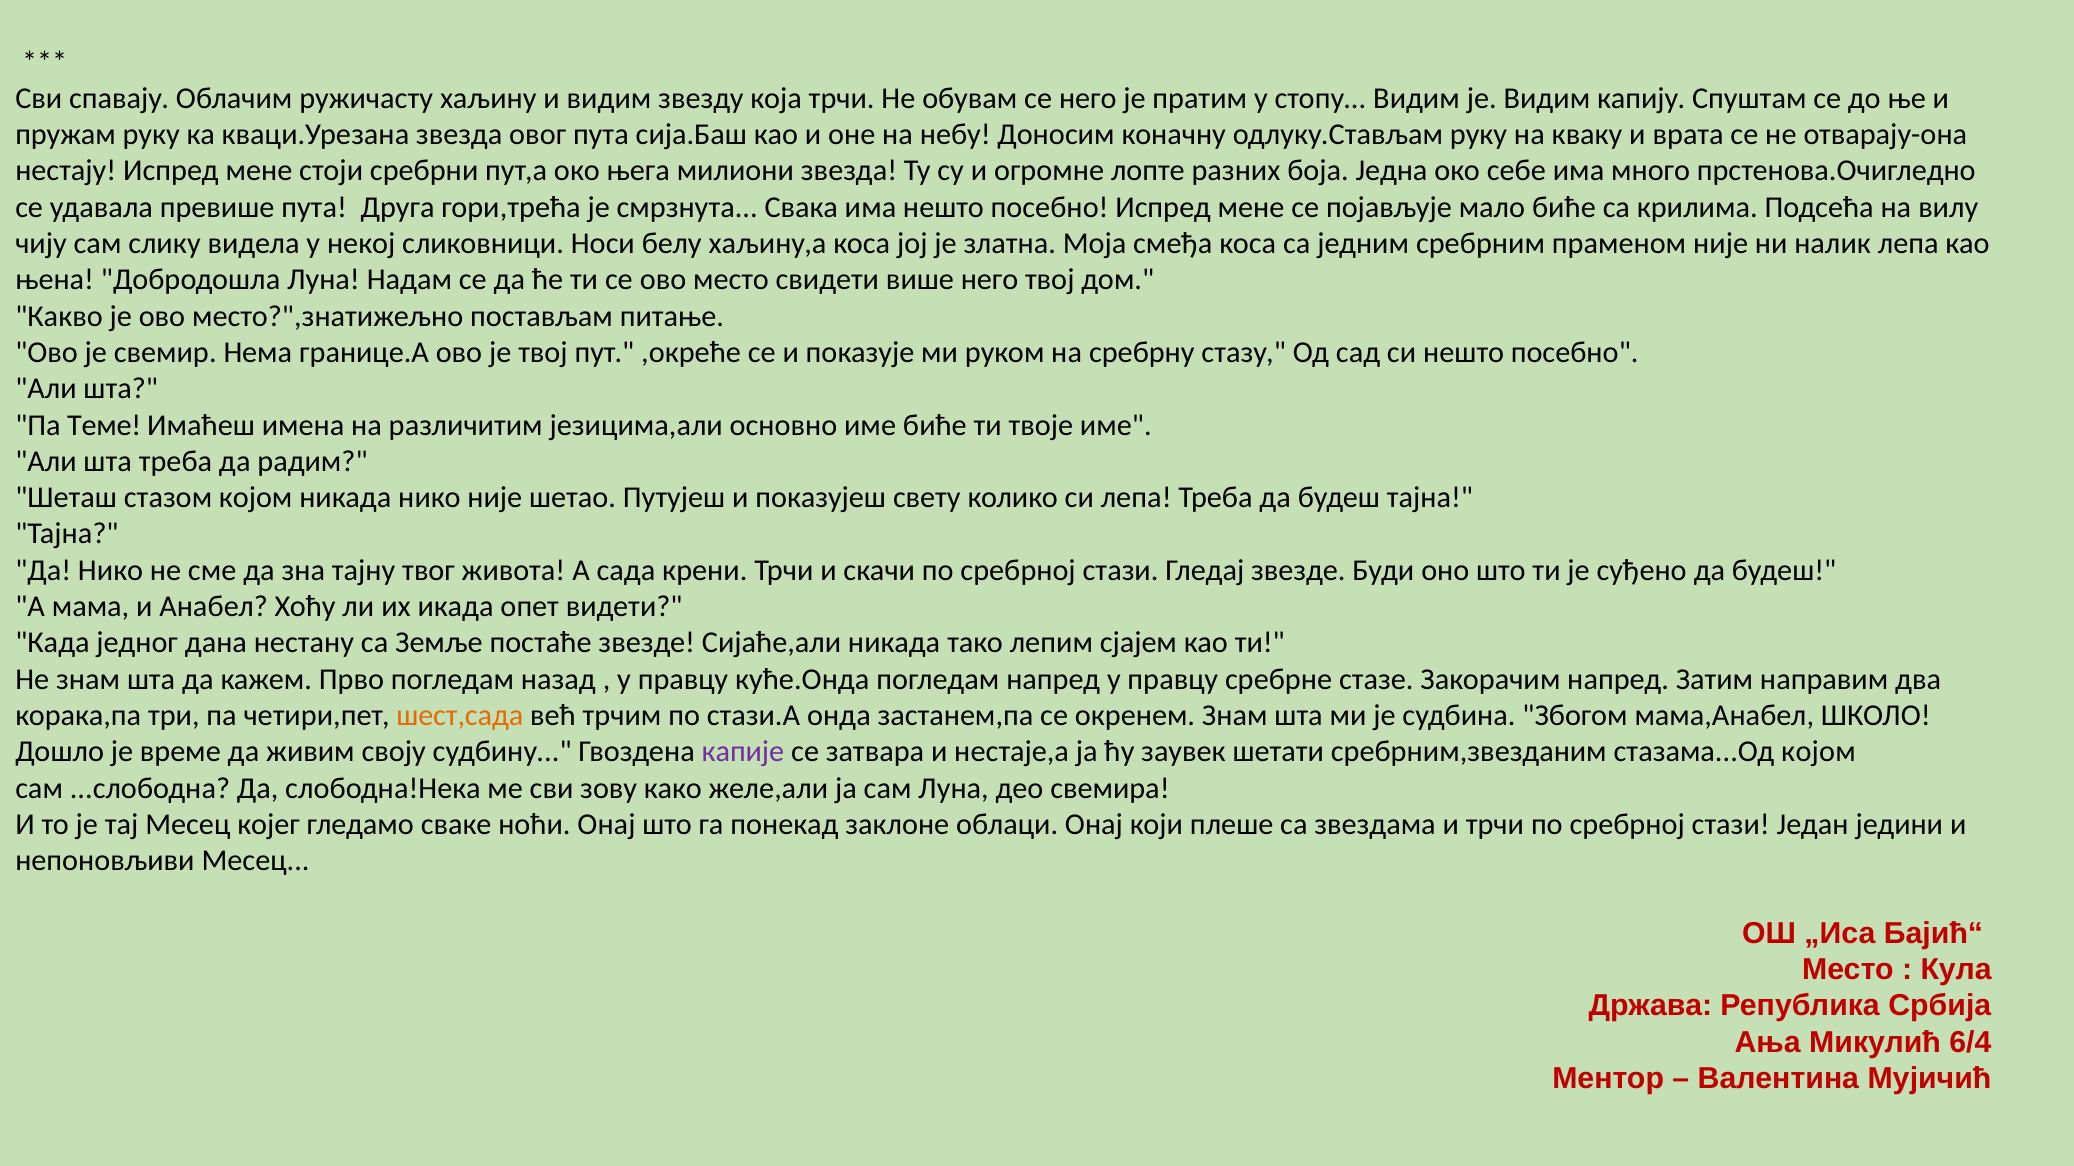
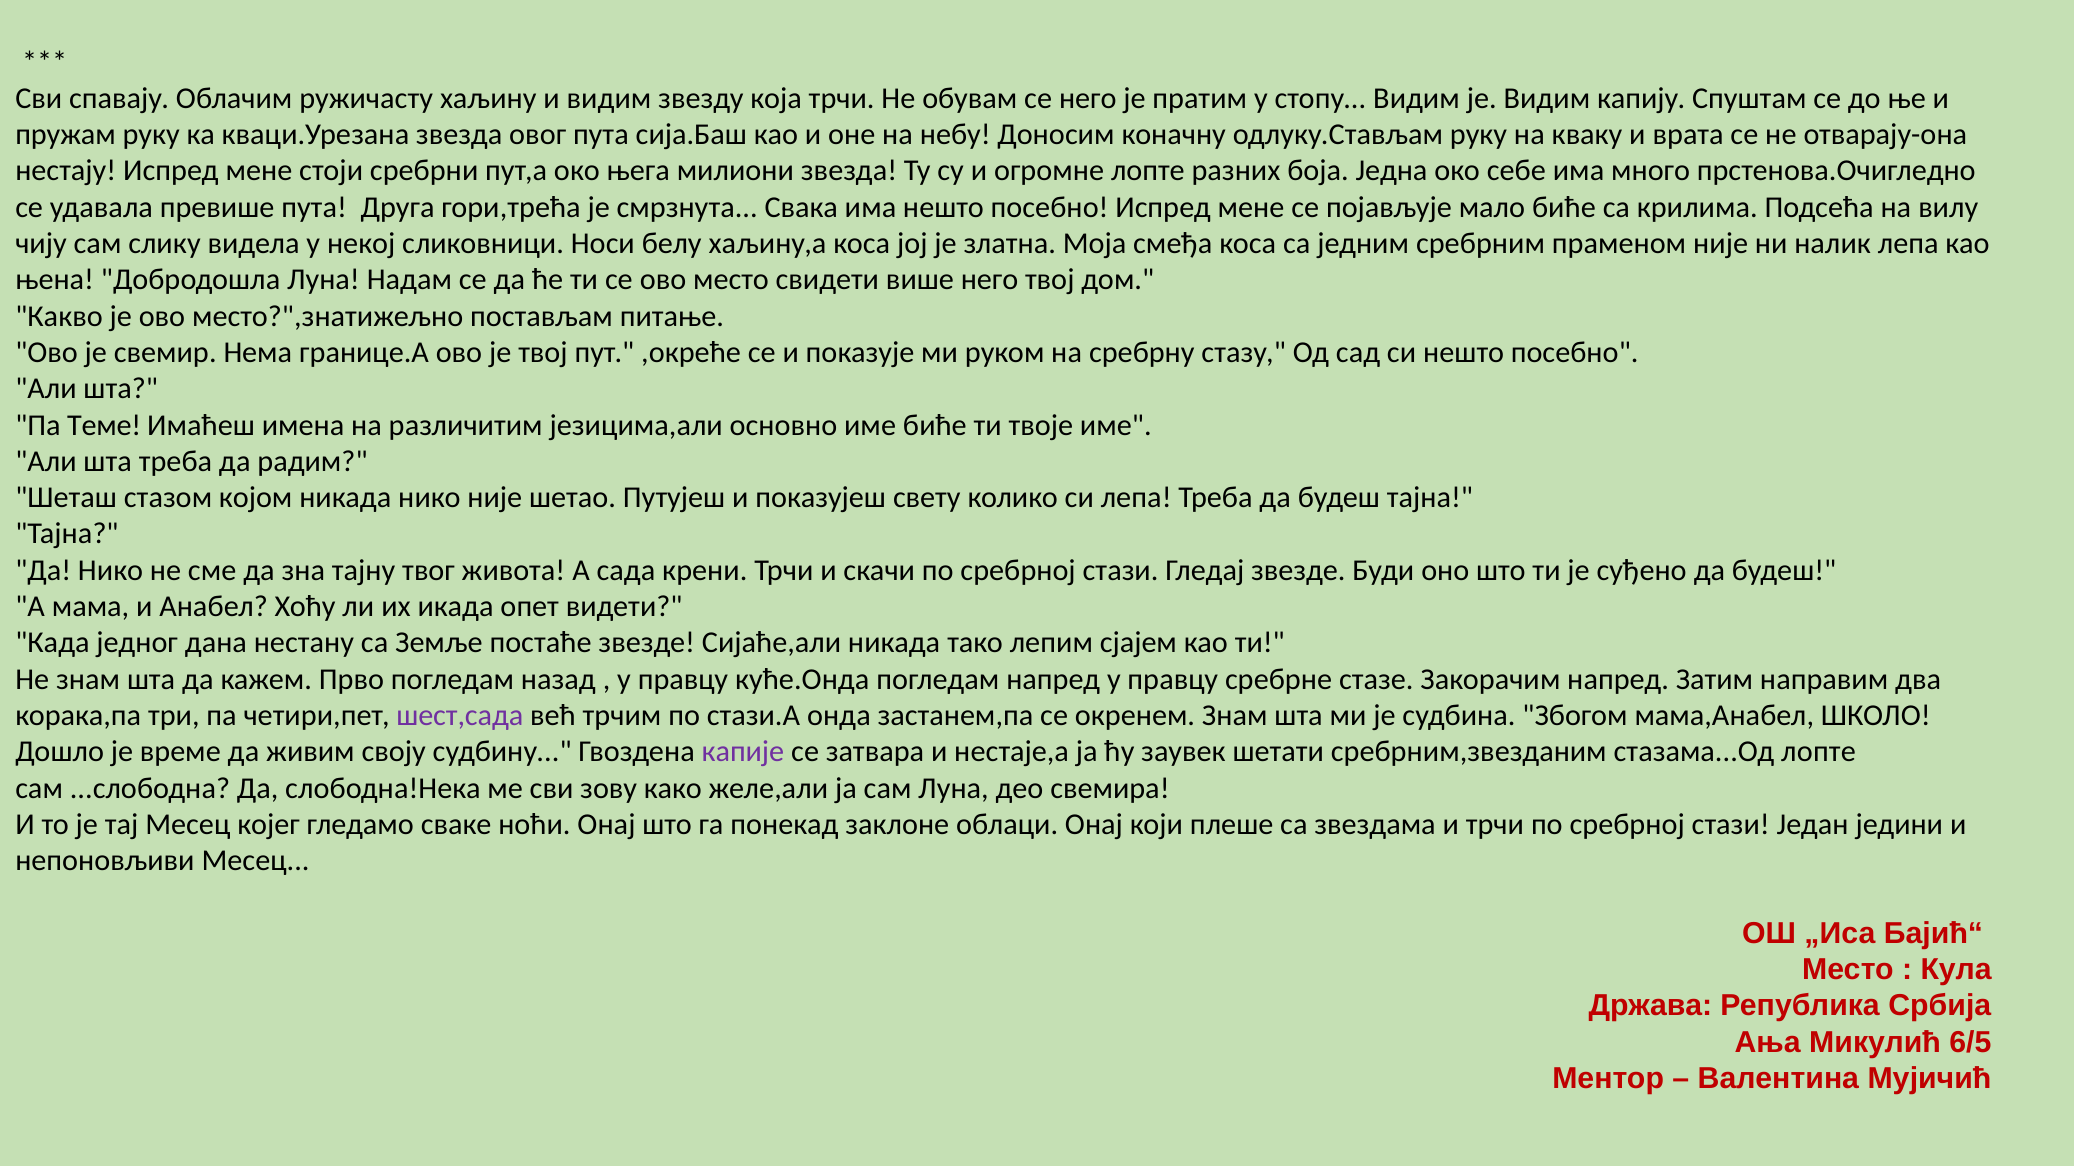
шест,сада colour: orange -> purple (460, 716)
стазама...Од којом: којом -> лопте (1819, 752)
6/4: 6/4 -> 6/5 (1970, 1043)
